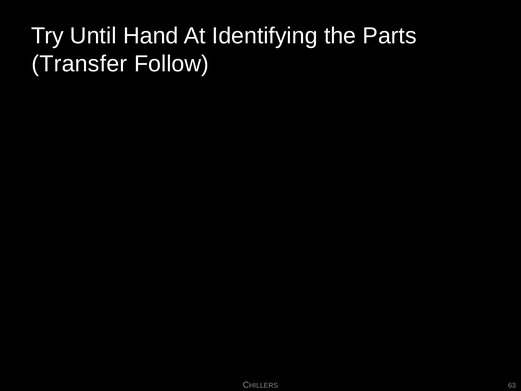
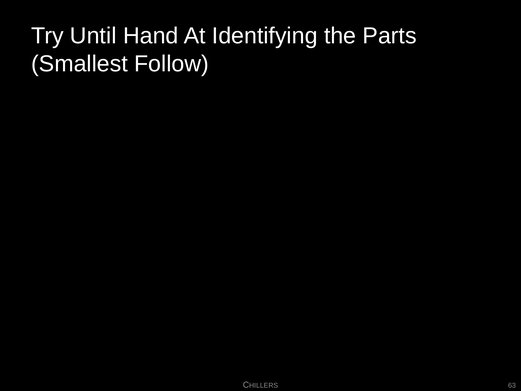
Transfer: Transfer -> Smallest (80, 64)
